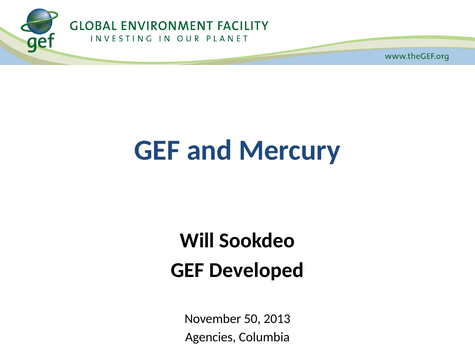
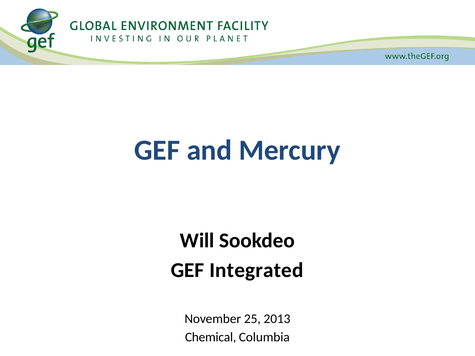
Developed: Developed -> Integrated (256, 270)
50: 50 -> 25 (252, 319)
Agencies: Agencies -> Chemical (211, 337)
